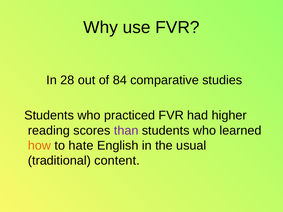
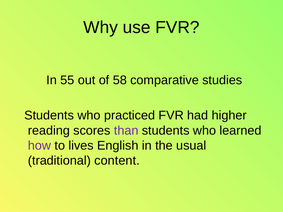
28: 28 -> 55 (67, 80)
84: 84 -> 58 (120, 80)
how colour: orange -> purple (39, 146)
hate: hate -> lives (81, 146)
